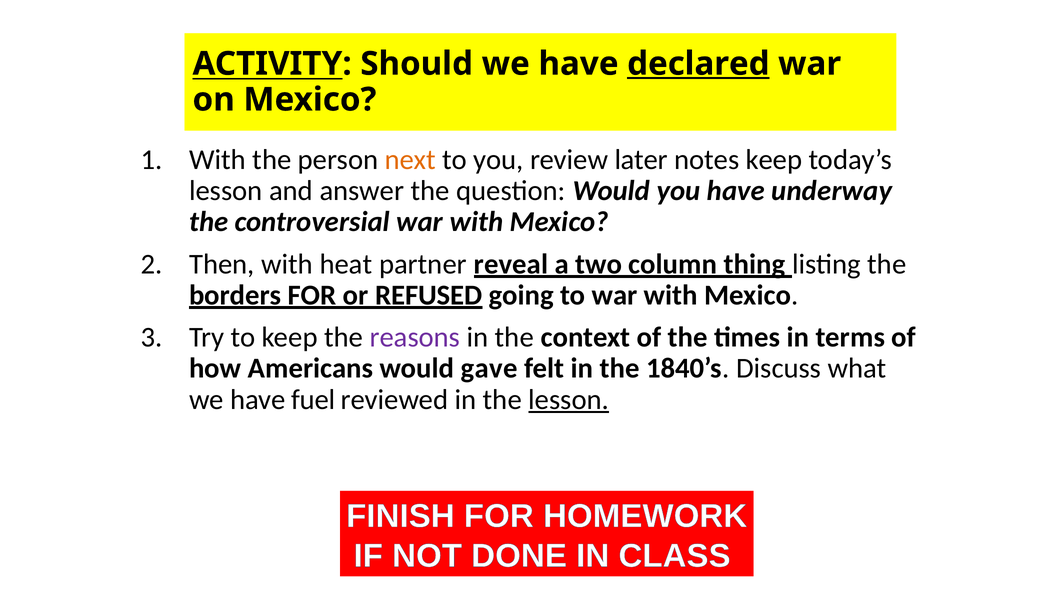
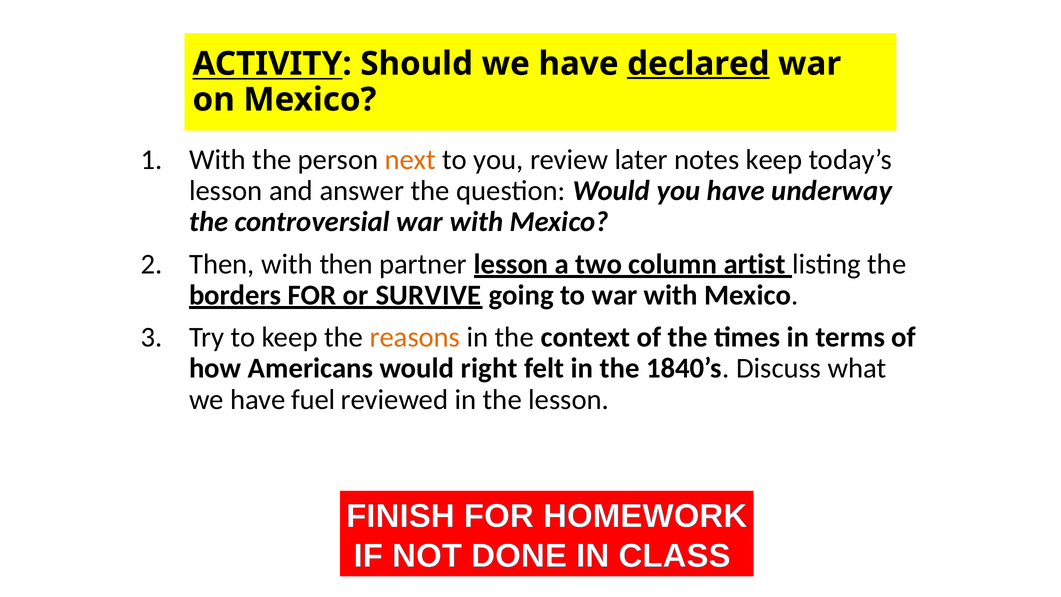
with heat: heat -> then (346, 264)
partner reveal: reveal -> lesson (511, 264)
thing: thing -> artist (755, 264)
REFUSED: REFUSED -> SURVIVE (428, 295)
reasons colour: purple -> orange (415, 337)
gave: gave -> right (489, 368)
lesson underline: present -> none (569, 399)
